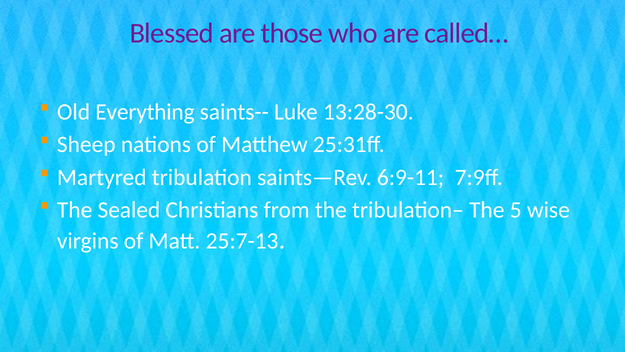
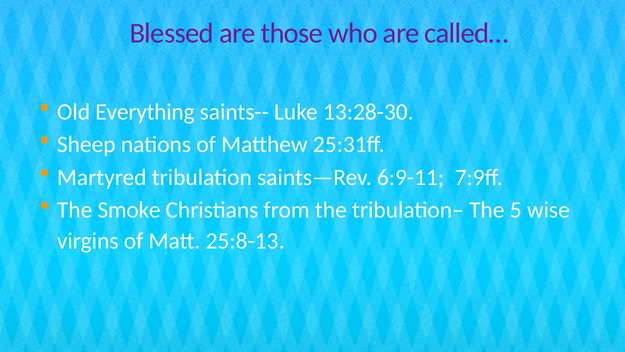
Sealed: Sealed -> Smoke (129, 210)
25:7-13: 25:7-13 -> 25:8-13 (242, 241)
